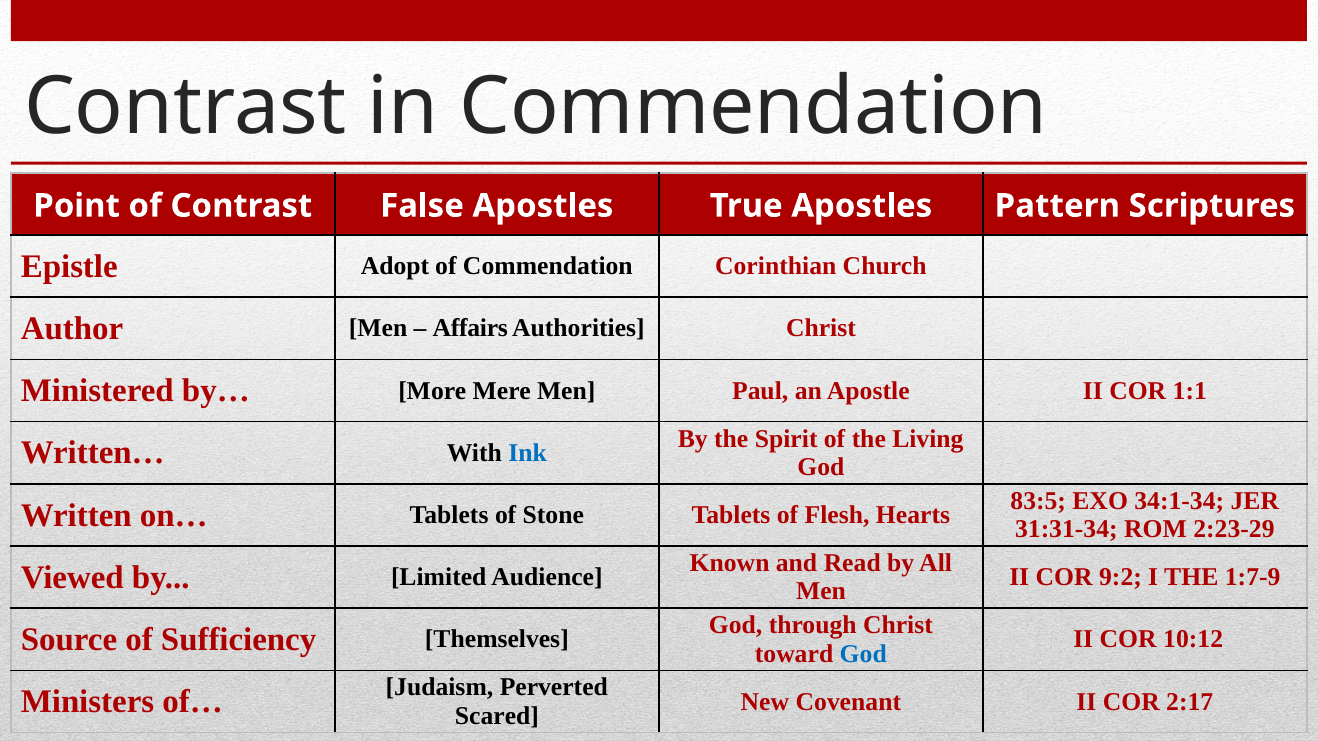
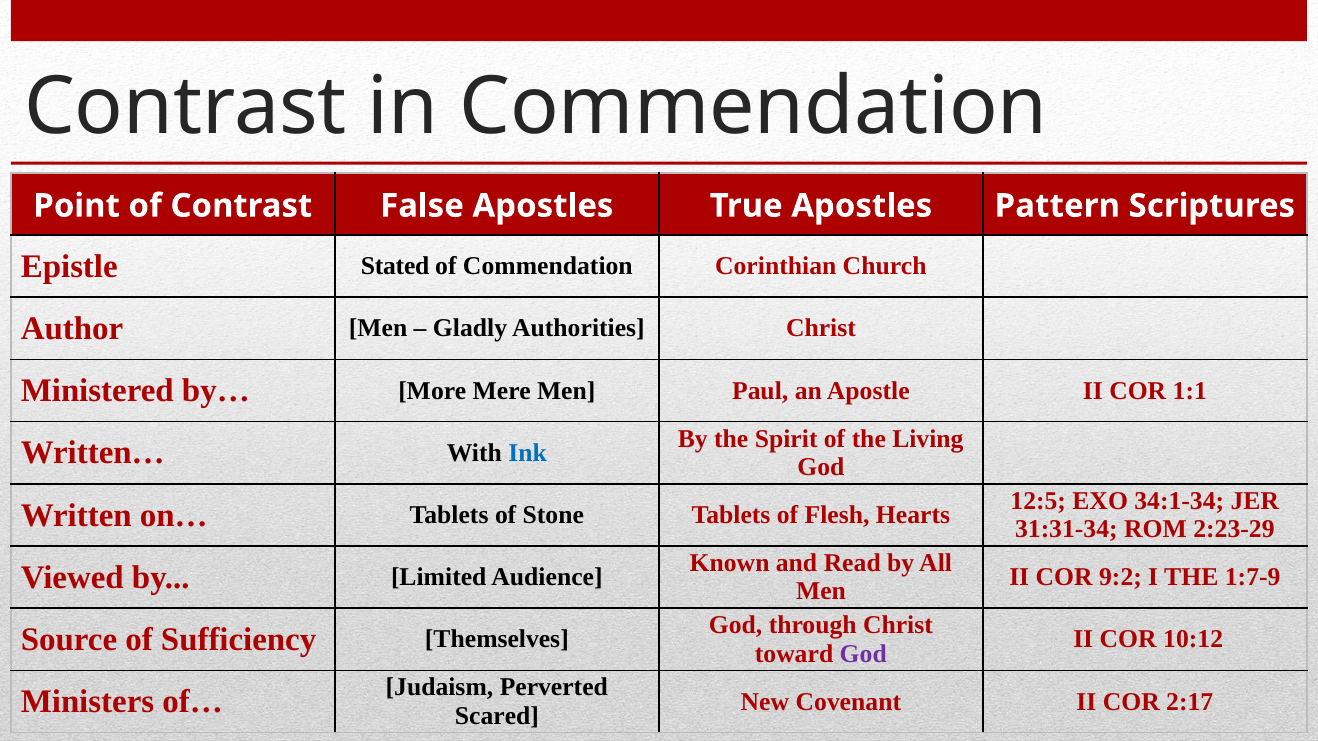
Adopt: Adopt -> Stated (395, 267)
Affairs: Affairs -> Gladly (470, 329)
83:5: 83:5 -> 12:5 (1038, 501)
God colour: blue -> purple (863, 654)
